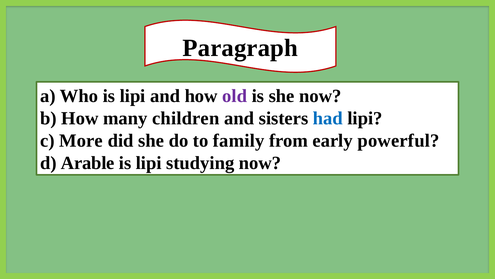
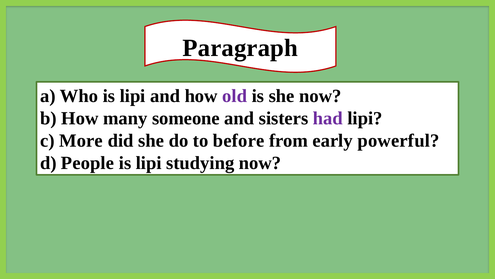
children: children -> someone (186, 118)
had colour: blue -> purple (328, 118)
family: family -> before (239, 141)
Arable: Arable -> People (88, 163)
